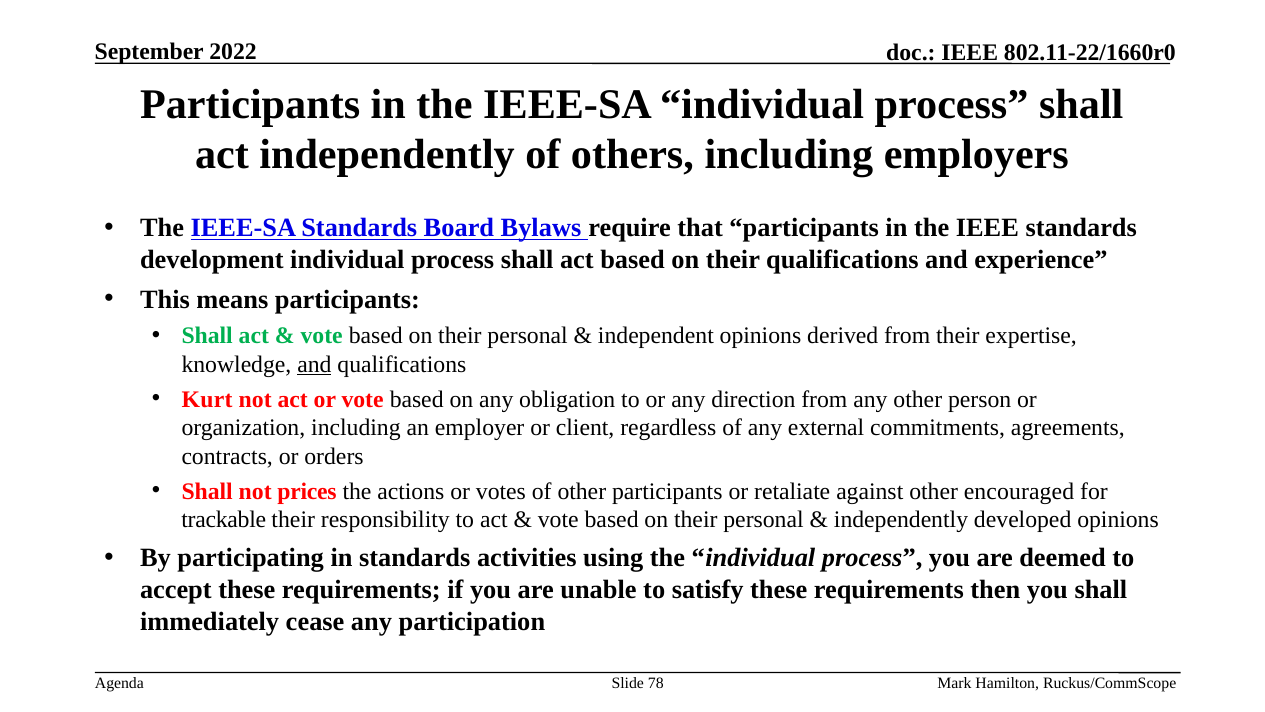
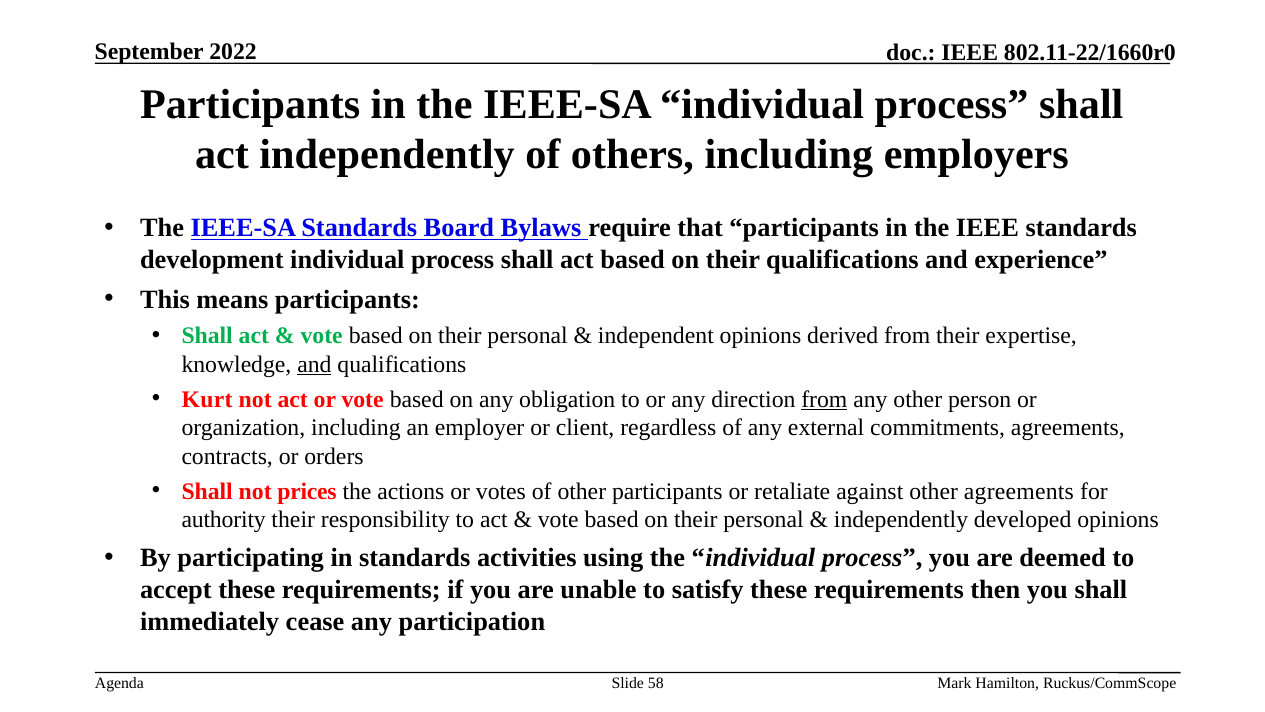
from underline: none -> present (824, 399)
other encouraged: encouraged -> agreements (1019, 491)
trackable: trackable -> authority (224, 520)
78: 78 -> 58 (656, 682)
